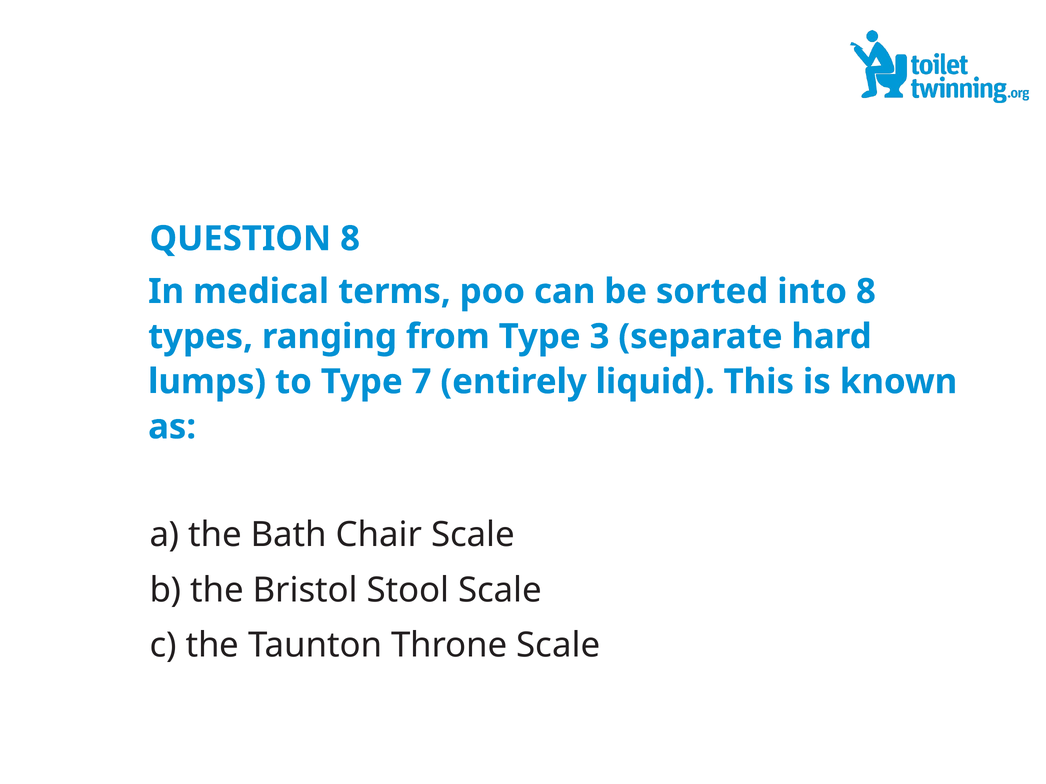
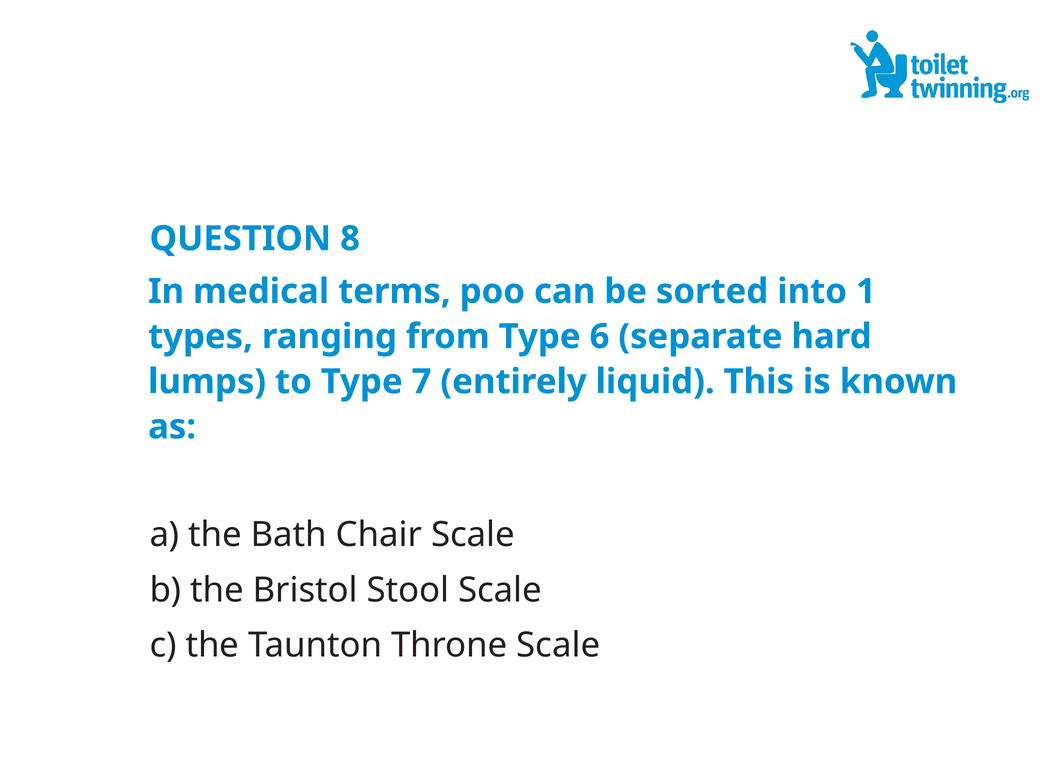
into 8: 8 -> 1 (866, 292)
3: 3 -> 6 (600, 337)
